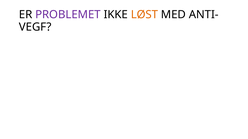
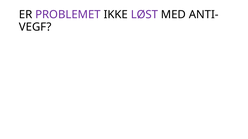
LØST colour: orange -> purple (144, 15)
